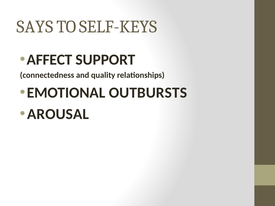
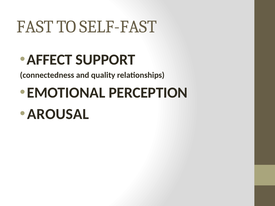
SAYS: SAYS -> FAST (35, 27)
SELF-KEYS: SELF-KEYS -> SELF-FAST (118, 27)
OUTBURSTS: OUTBURSTS -> PERCEPTION (148, 93)
